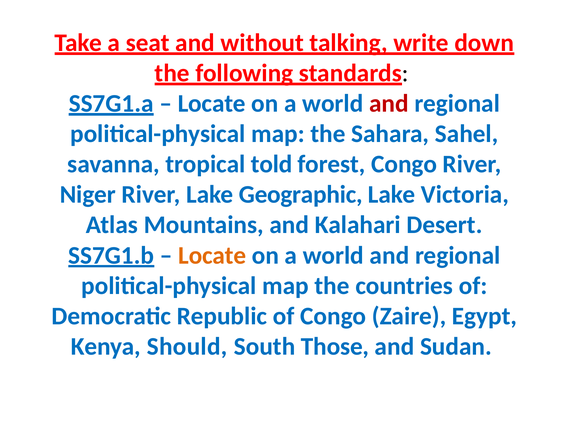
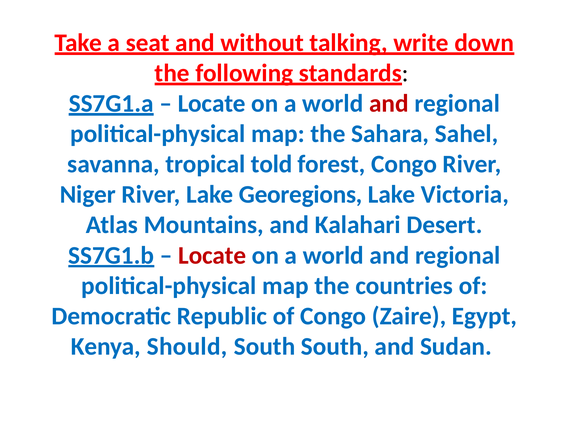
Geographic: Geographic -> Georegions (301, 194)
Locate colour: orange -> red (212, 255)
South Those: Those -> South (335, 346)
